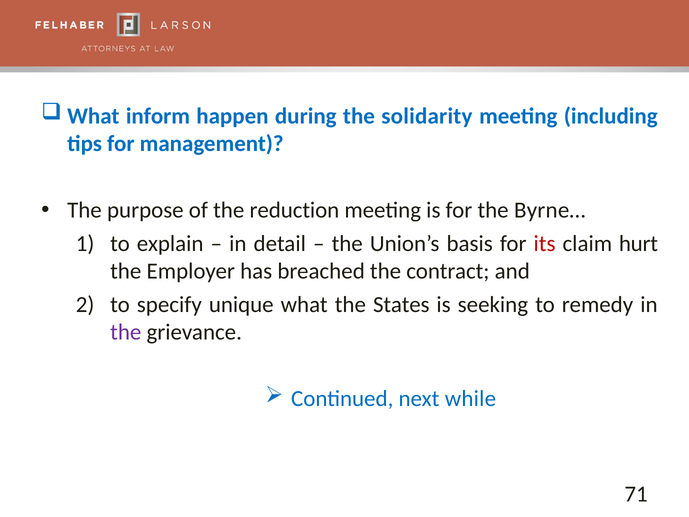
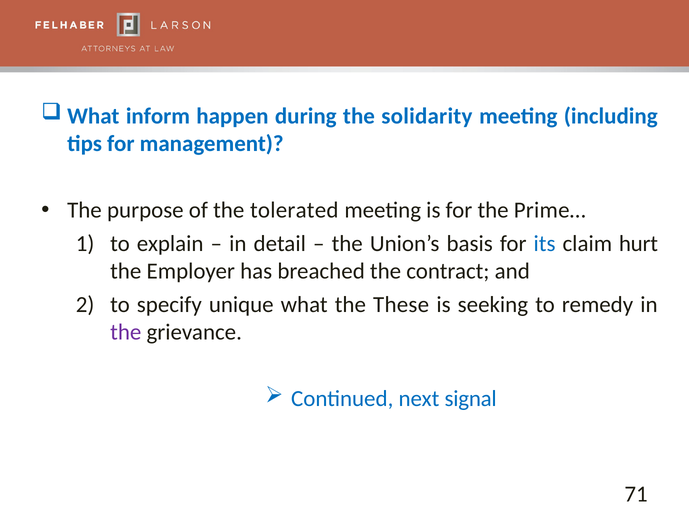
reduction: reduction -> tolerated (294, 210)
Byrne…: Byrne… -> Prime… (550, 210)
its colour: red -> blue (545, 244)
States: States -> These (401, 304)
while: while -> signal (471, 399)
